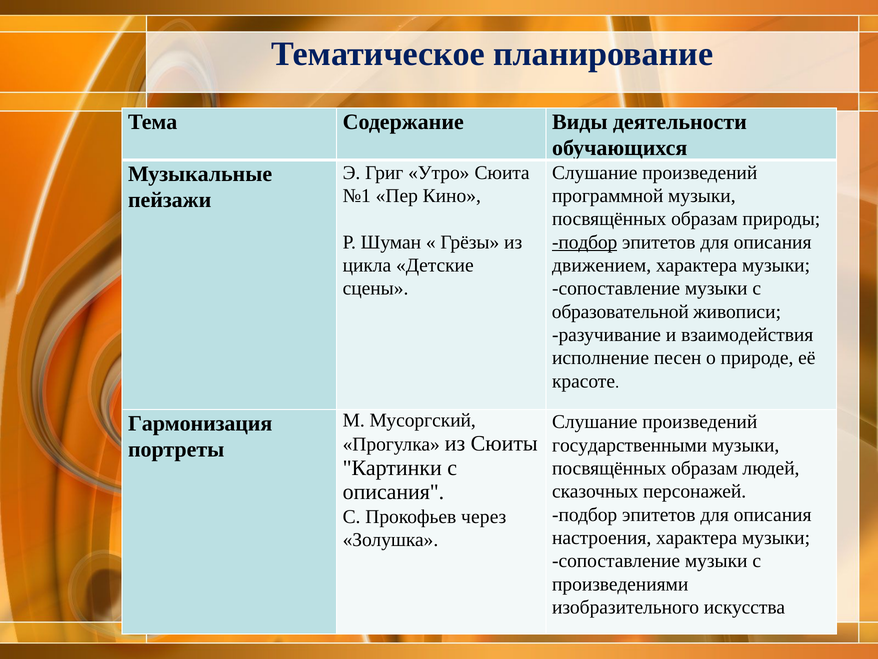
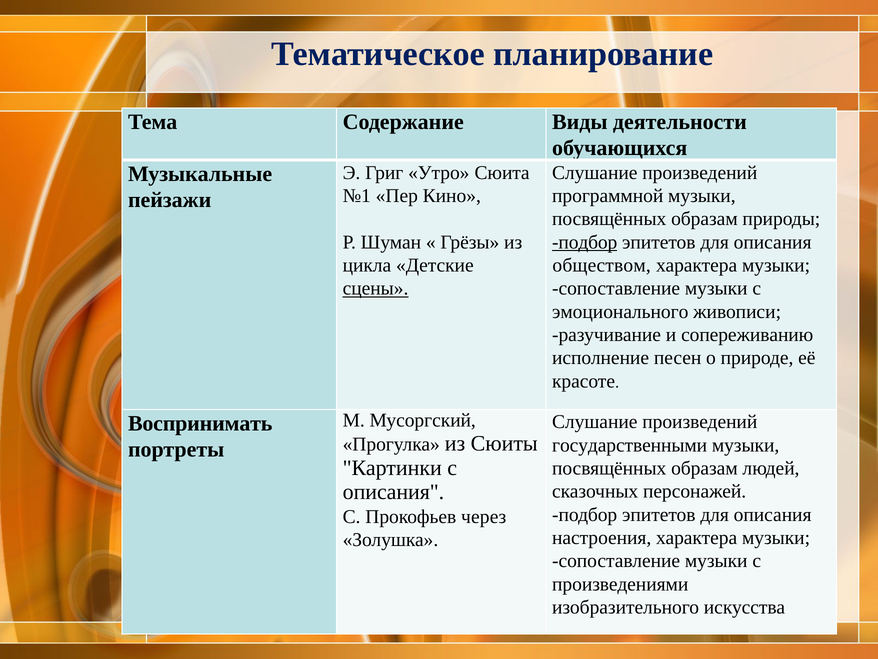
движением: движением -> обществом (602, 265)
сцены underline: none -> present (376, 288)
образовательной: образовательной -> эмоционального (620, 311)
взаимодействия: взаимодействия -> сопереживанию (747, 335)
Гармонизация: Гармонизация -> Воспринимать (200, 423)
